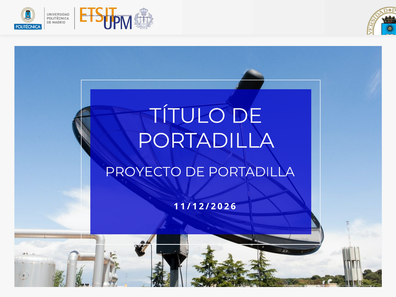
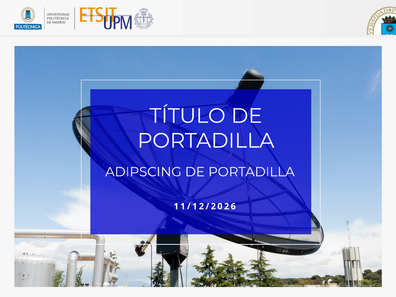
PROYECTO: PROYECTO -> ADIPSCING (143, 172)
